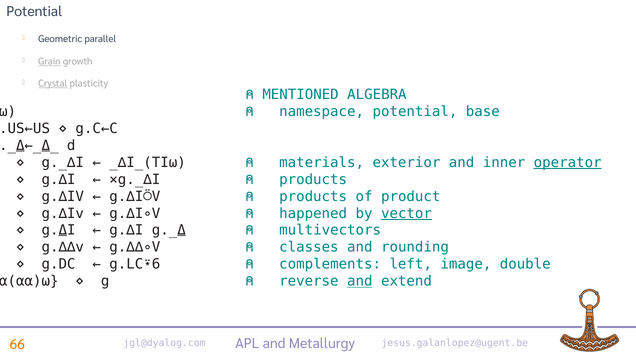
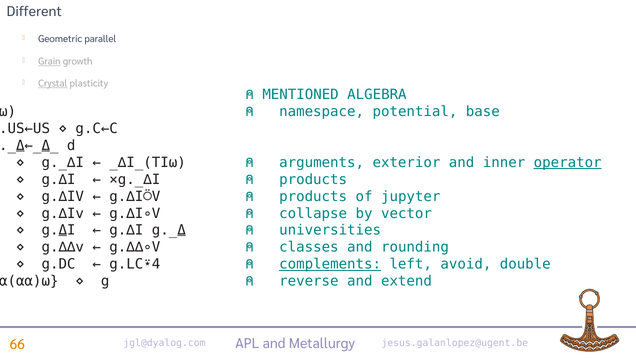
Potential: Potential -> Different (34, 11)
materials: materials -> arguments (322, 162)
product: product -> jupyter (411, 196)
happened: happened -> collapse (313, 213)
vector underline: present -> none (407, 213)
multivectors: multivectors -> universities (330, 230)
g.LC⍣6: g.LC⍣6 -> g.LC⍣4 (135, 264)
complements underline: none -> present (330, 264)
image: image -> avoid (466, 264)
and underline: present -> none (360, 281)
